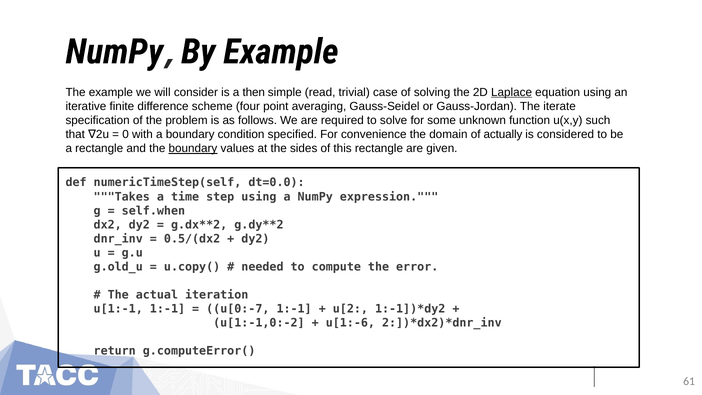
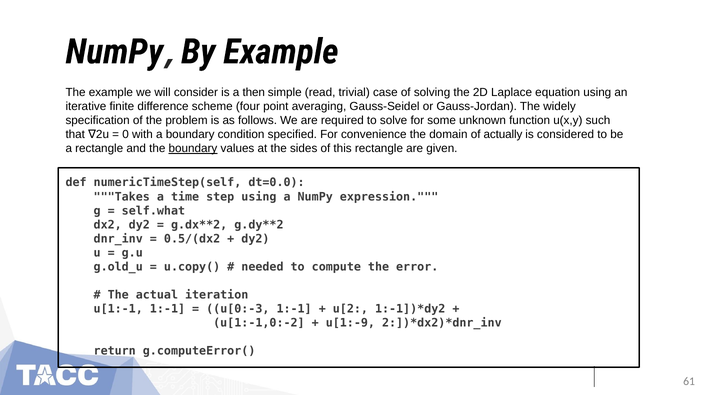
Laplace underline: present -> none (512, 92)
iterate: iterate -> widely (560, 106)
self.when: self.when -> self.what (153, 211)
u[0:-7: u[0:-7 -> u[0:-3 (238, 309)
u[1:-6: u[1:-6 -> u[1:-9 (350, 323)
